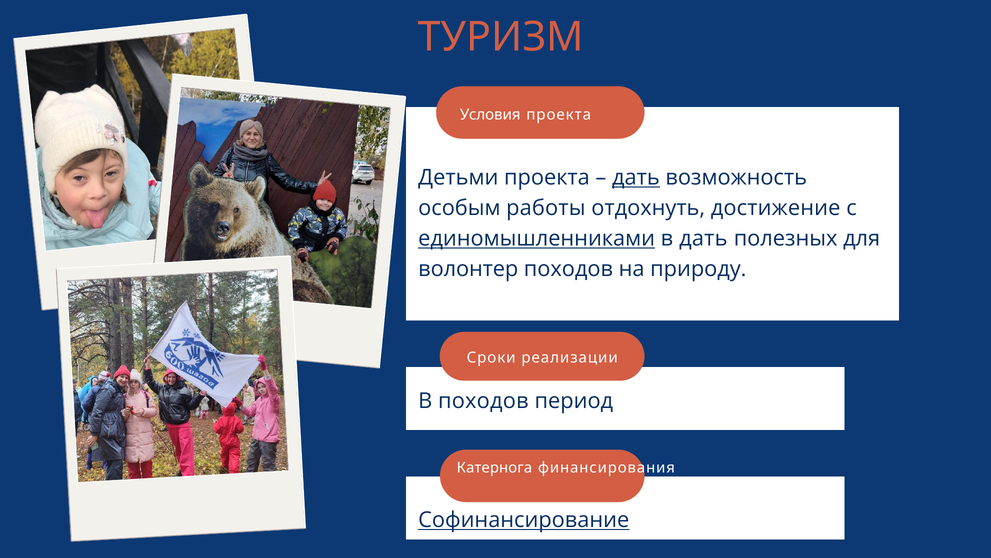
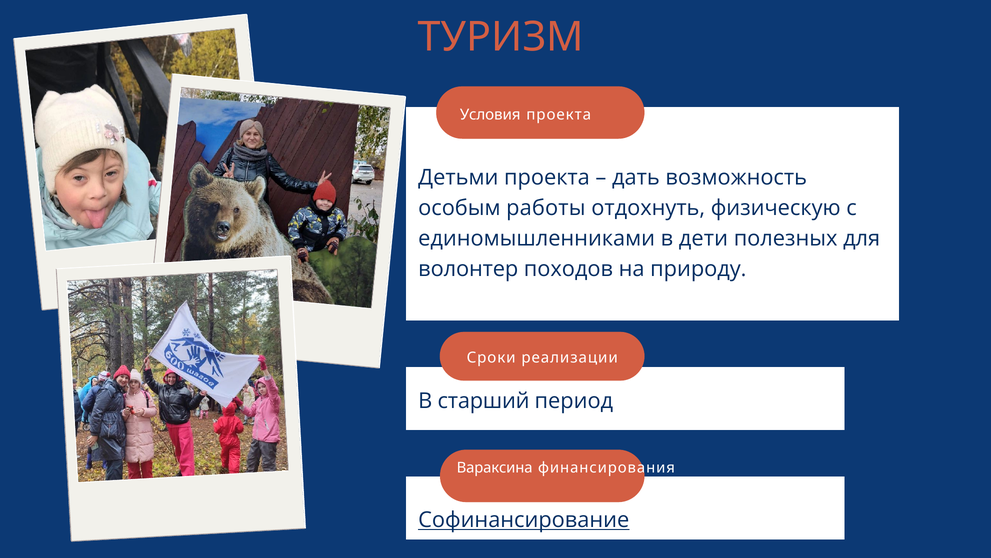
дать underline: present -> none (636, 177)
достижение: достижение -> физическую (776, 208)
единомышленниками underline: present -> none (537, 238)
в дать: дать -> дети (703, 238)
В походов: походов -> старший (484, 400)
Катернога: Катернога -> Вараксина (495, 467)
